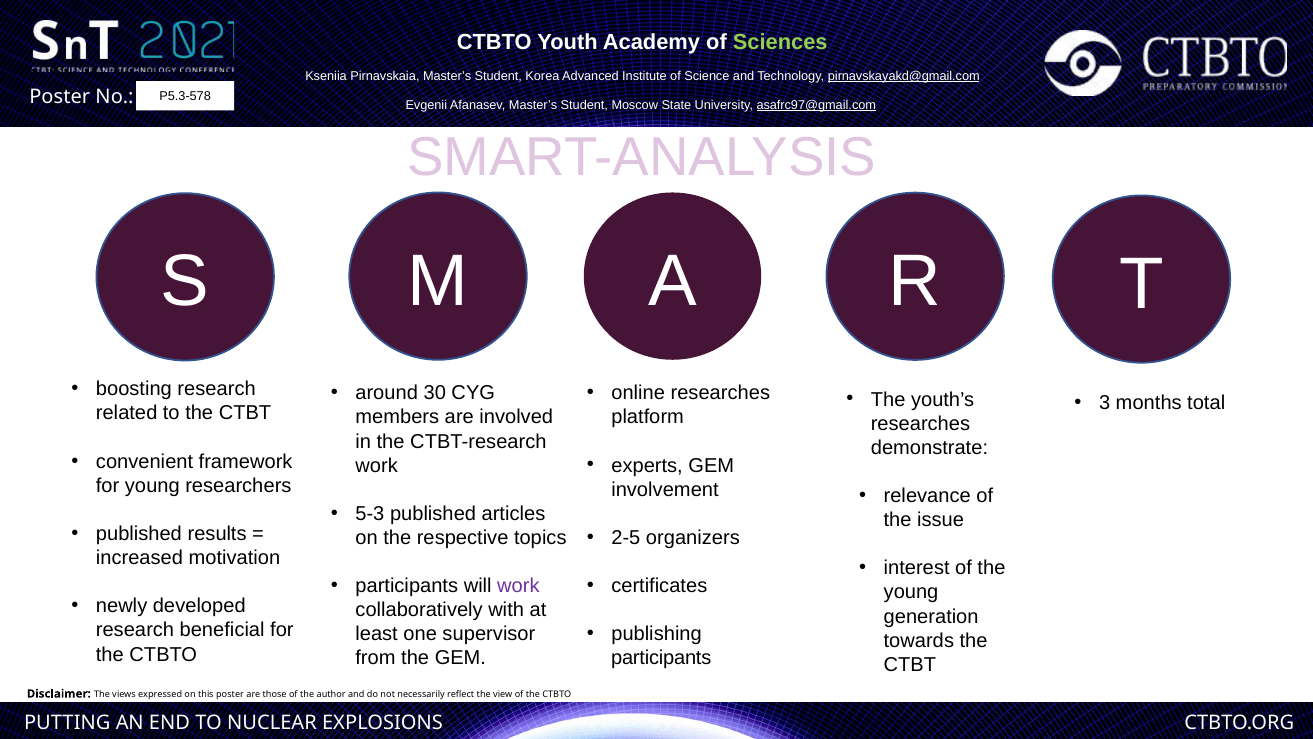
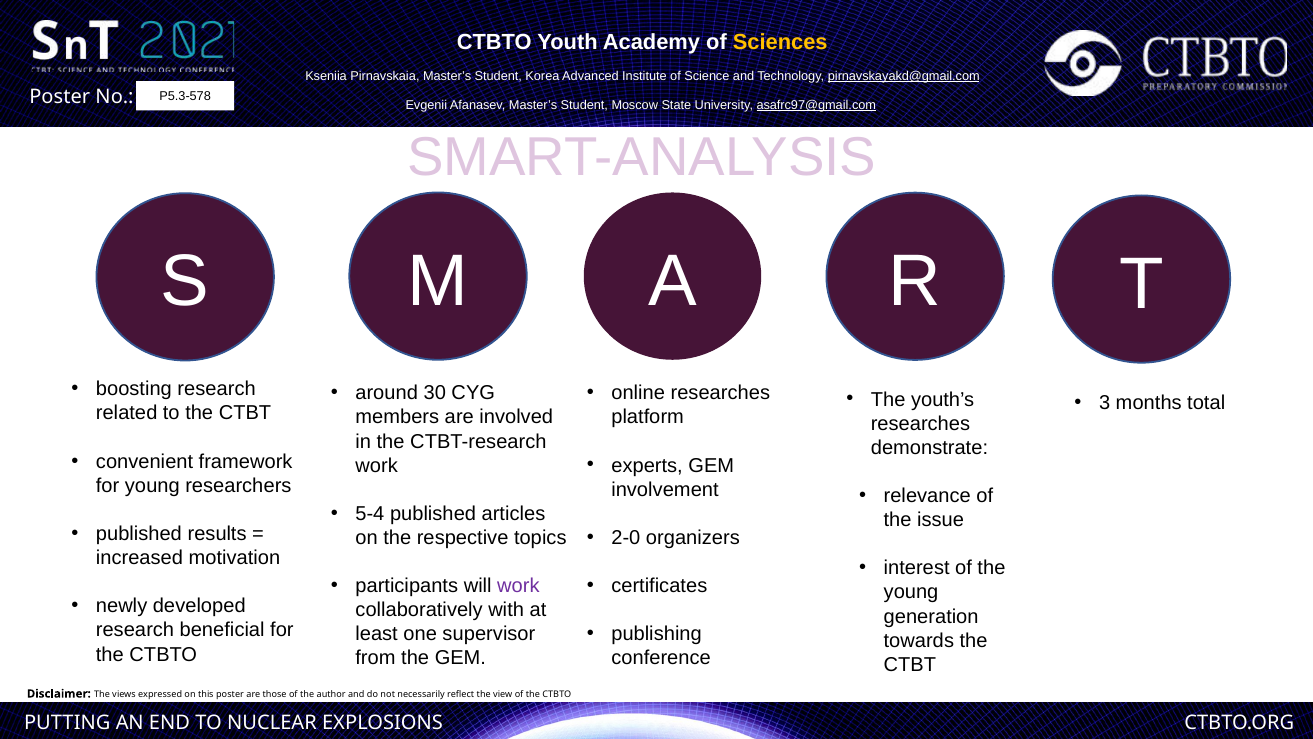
Sciences colour: light green -> yellow (780, 42)
5-3: 5-3 -> 5-4 (370, 513)
2-5: 2-5 -> 2-0 (626, 538)
participants: participants -> conference (661, 658)
